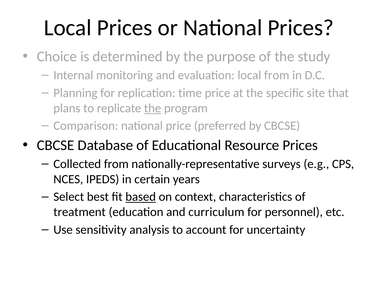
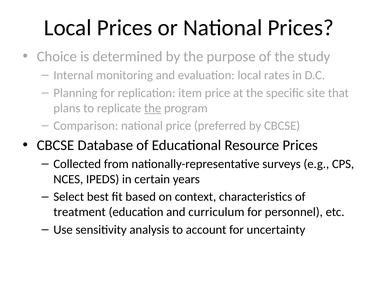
local from: from -> rates (277, 75)
time: time -> item (190, 93)
based underline: present -> none (141, 196)
